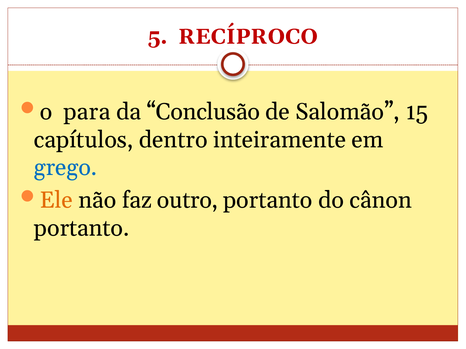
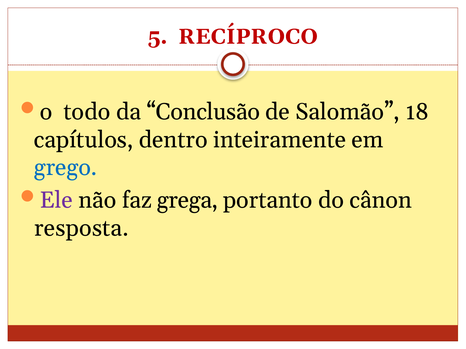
para: para -> todo (87, 112)
15: 15 -> 18 (417, 112)
Ele colour: orange -> purple (56, 200)
outro: outro -> grega (187, 200)
portanto: portanto -> resposta (81, 228)
